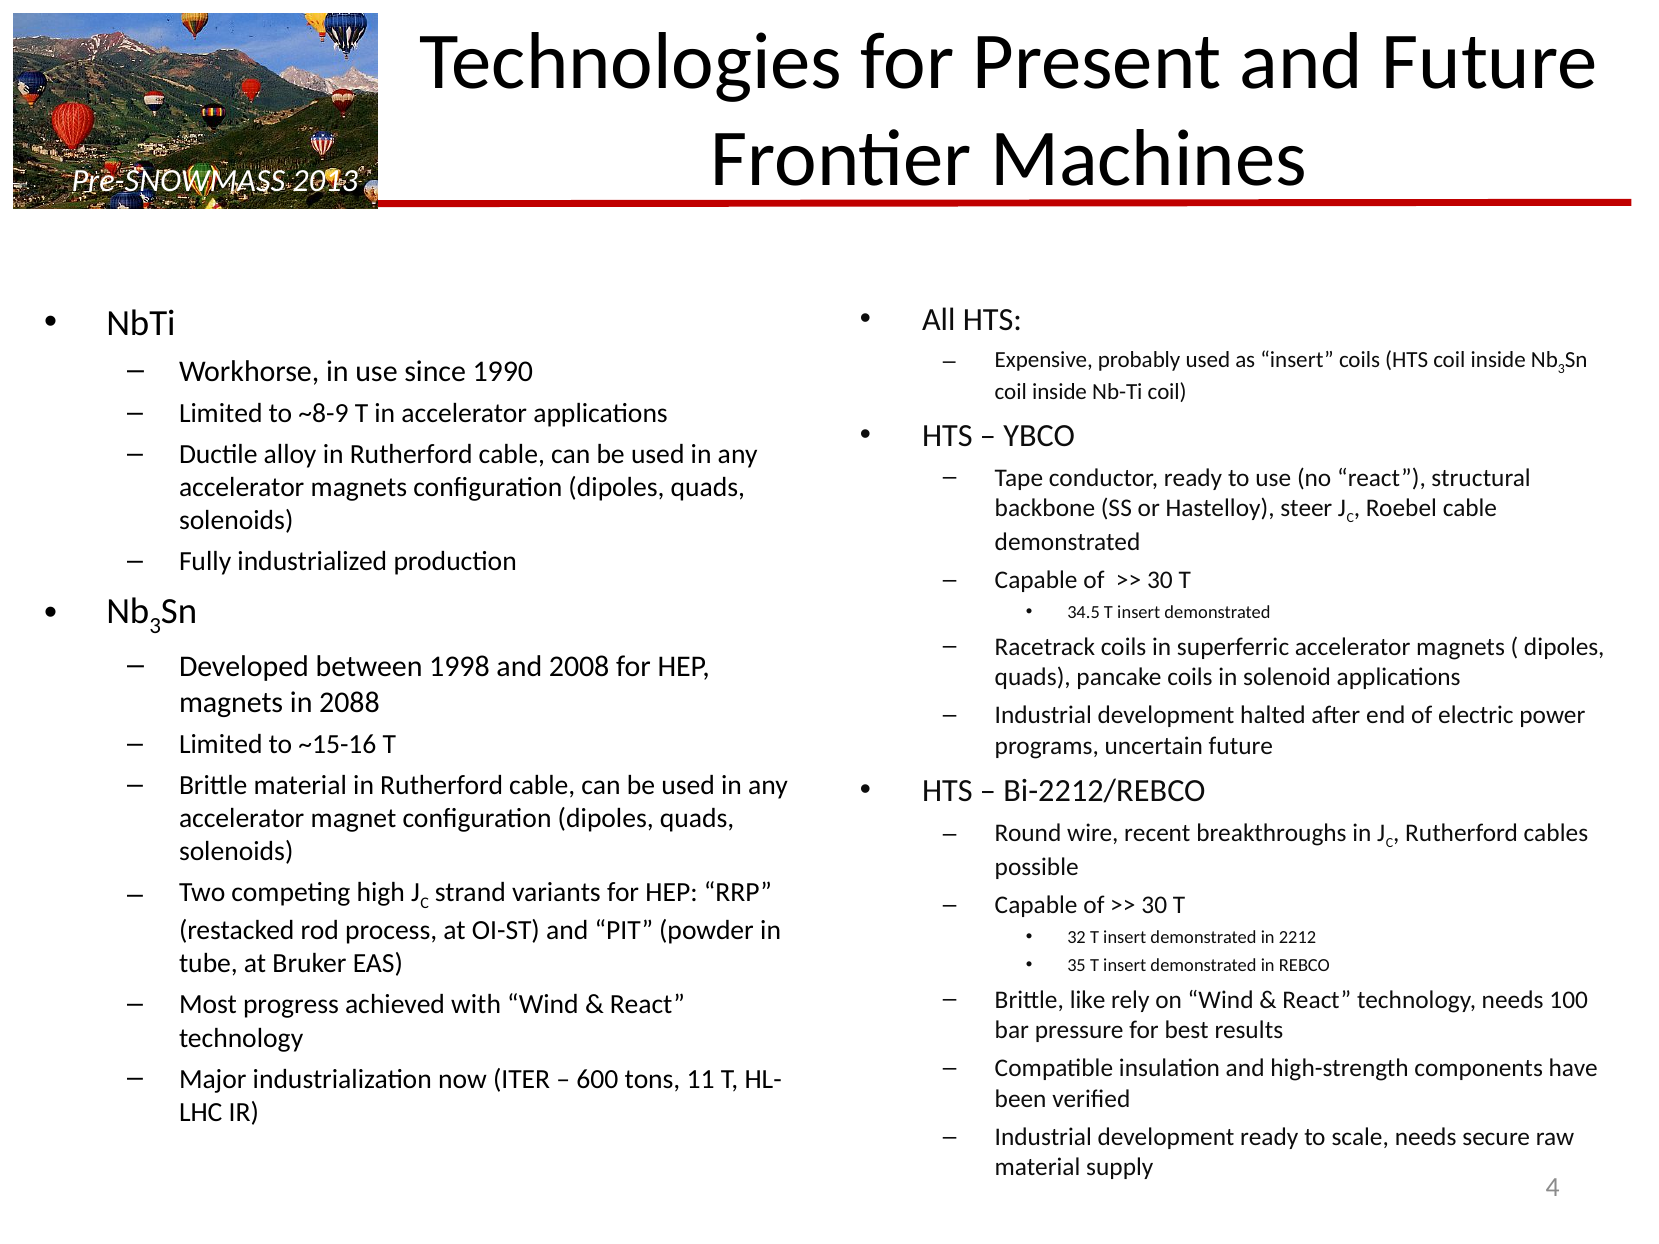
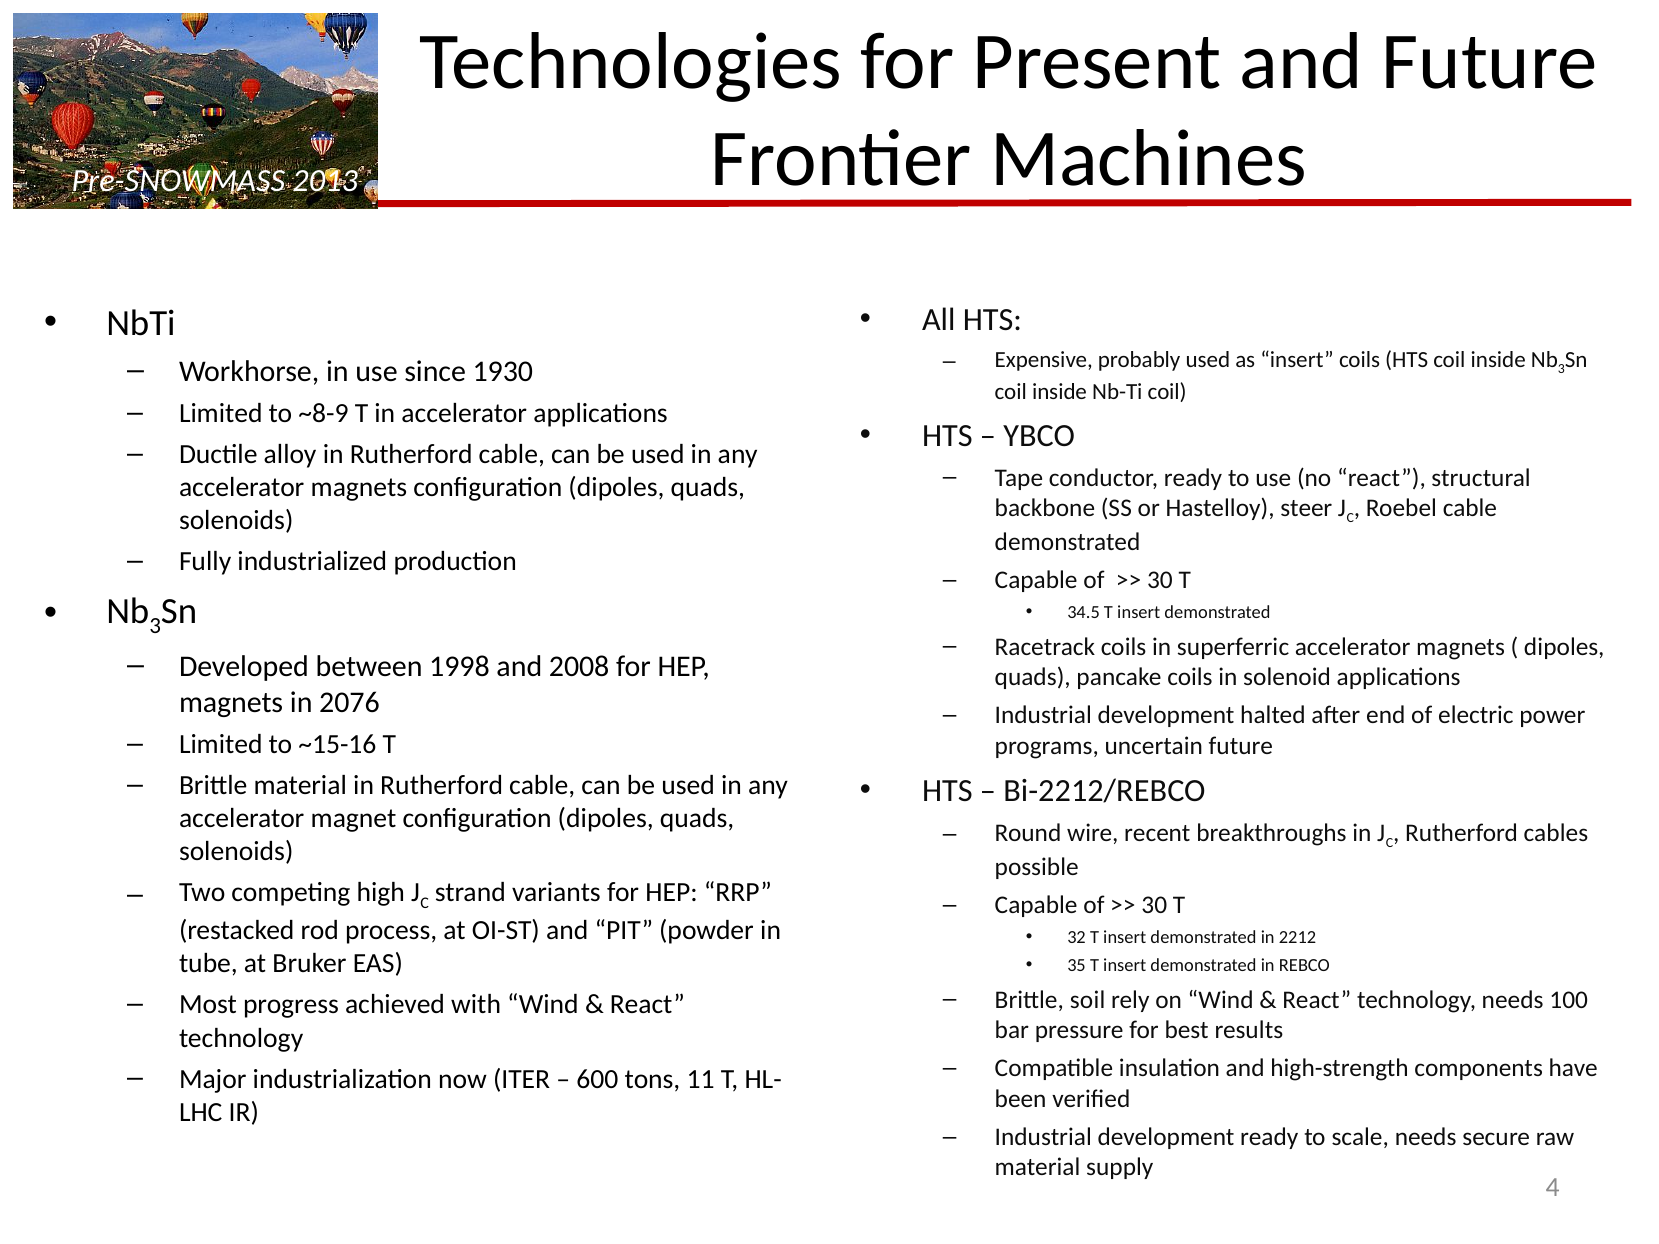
1990: 1990 -> 1930 (503, 371)
2088: 2088 -> 2076 (349, 702)
like: like -> soil (1088, 1000)
